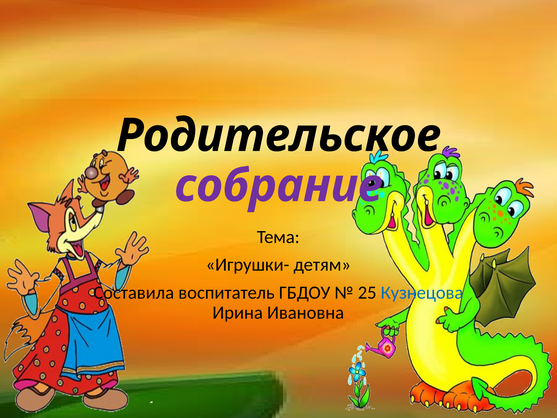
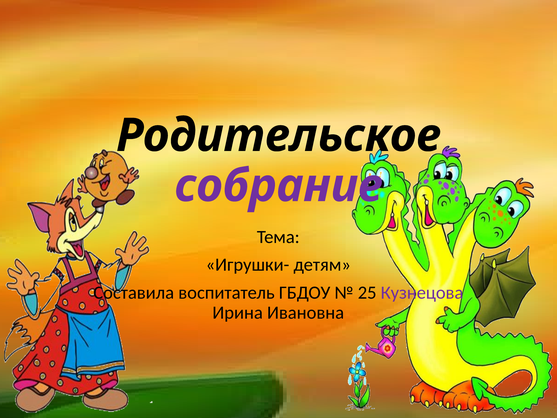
Кузнецова colour: blue -> purple (422, 292)
